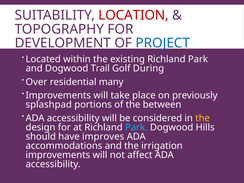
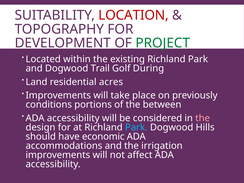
PROJECT colour: blue -> green (163, 43)
Over: Over -> Land (37, 82)
many: many -> acres (111, 82)
splashpad: splashpad -> conditions (49, 105)
the colour: yellow -> pink (203, 118)
improves: improves -> economic (103, 137)
